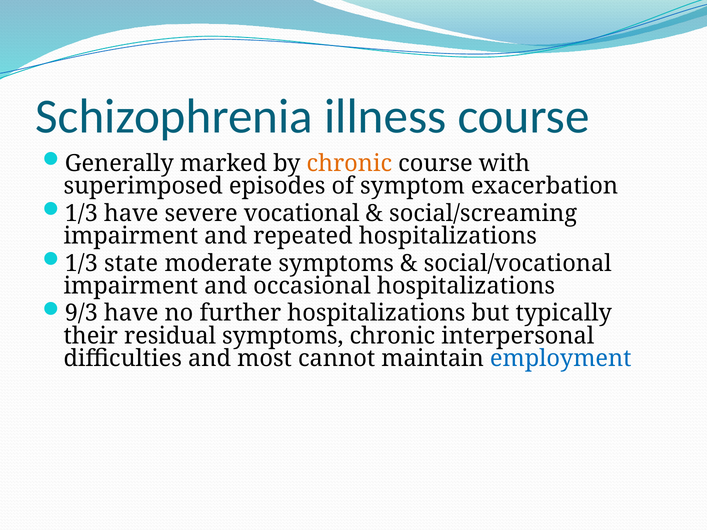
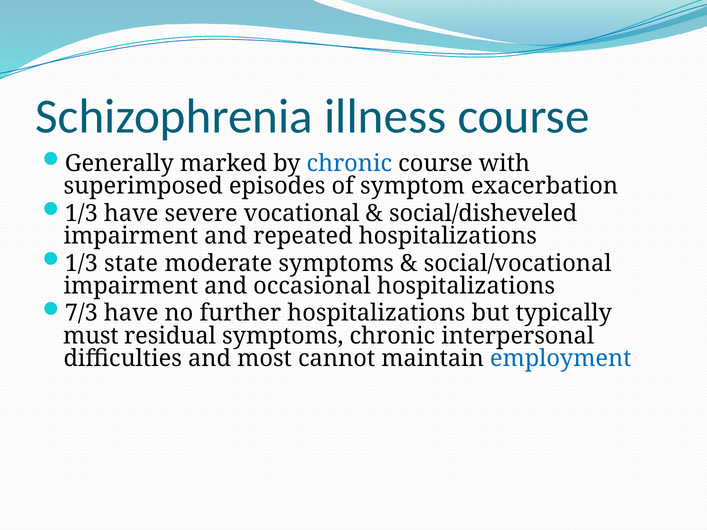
chronic colour: orange -> blue (349, 163)
social/screaming: social/screaming -> social/disheveled (483, 213)
9/3: 9/3 -> 7/3 (81, 313)
their: their -> must (91, 336)
